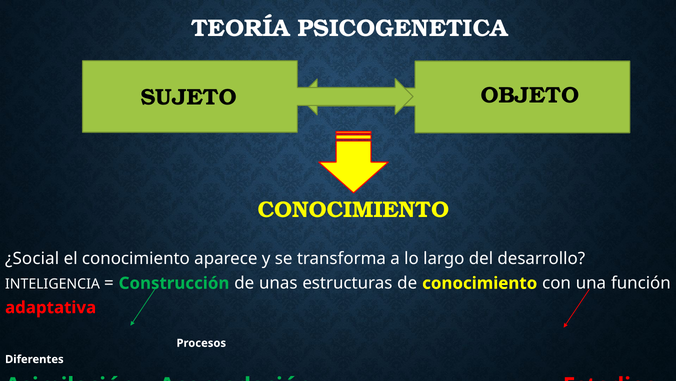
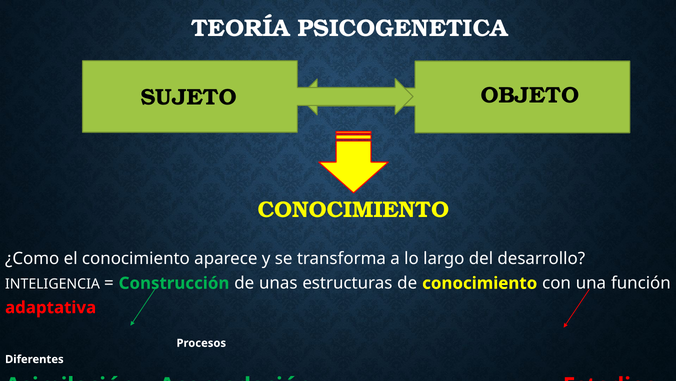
¿Social: ¿Social -> ¿Como (32, 258)
